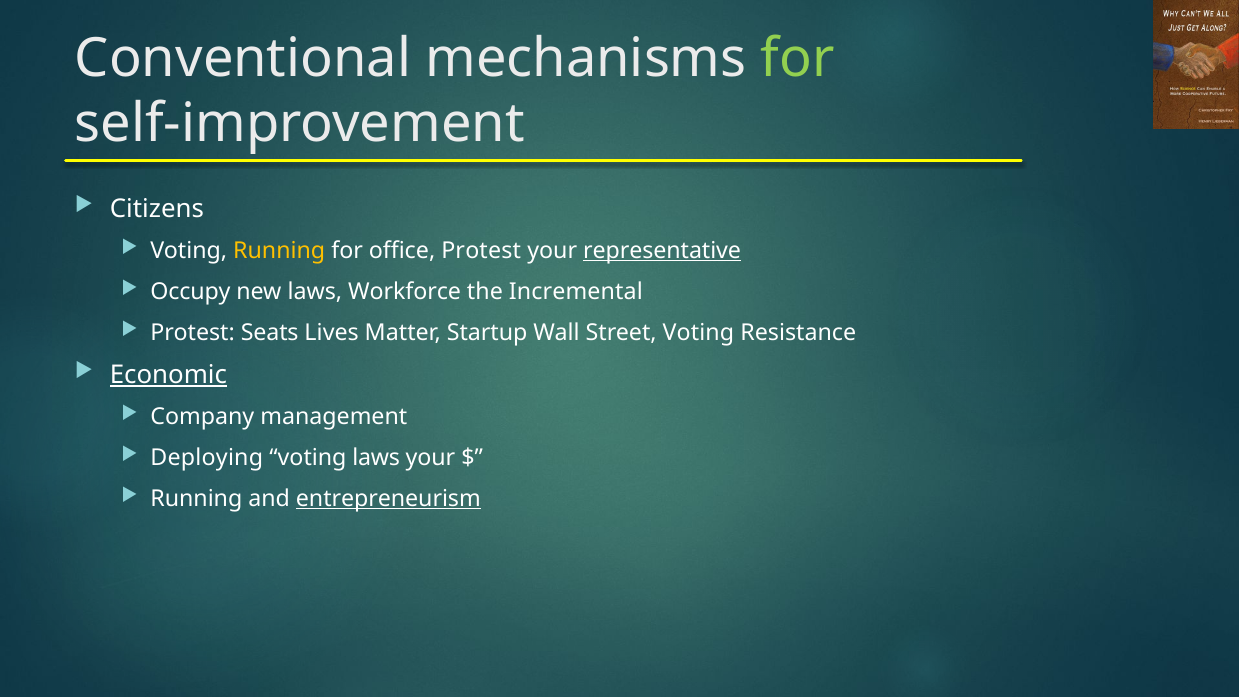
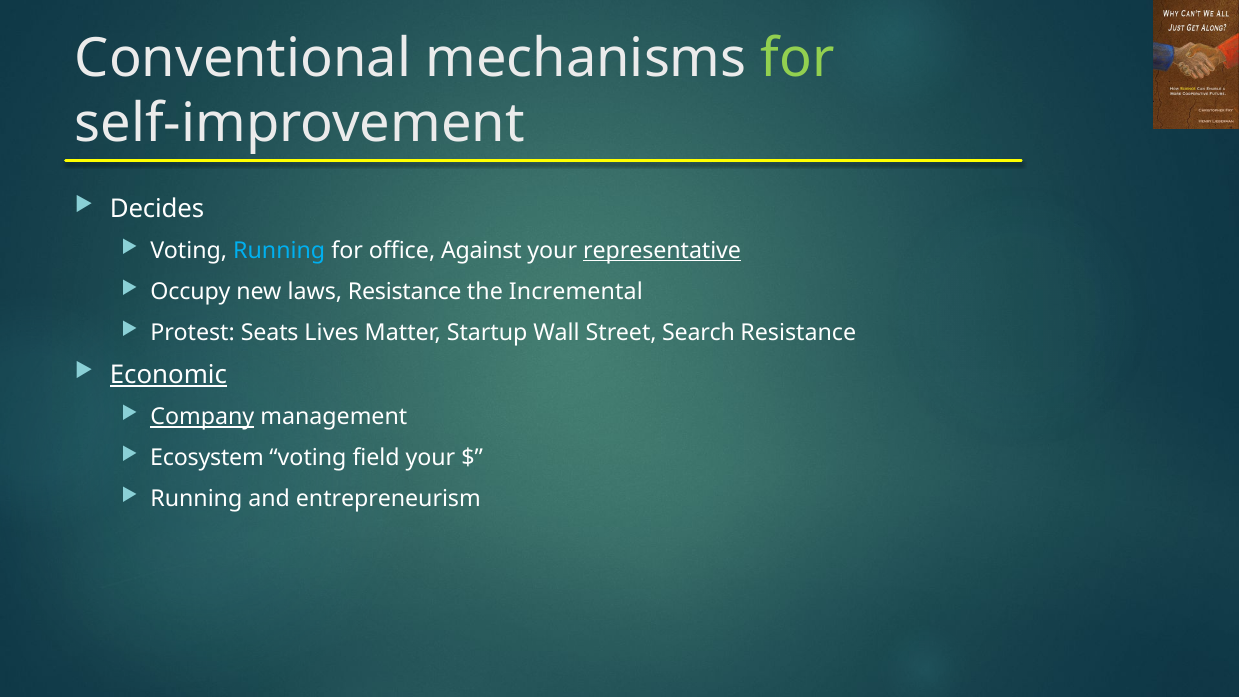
Citizens: Citizens -> Decides (157, 209)
Running colour: yellow -> light blue (279, 251)
office Protest: Protest -> Against (481, 251)
laws Workforce: Workforce -> Resistance (405, 292)
Street Voting: Voting -> Search (699, 332)
Company underline: none -> present (202, 417)
Deploying: Deploying -> Ecosystem (207, 458)
voting laws: laws -> field (376, 458)
entrepreneurism underline: present -> none (388, 499)
